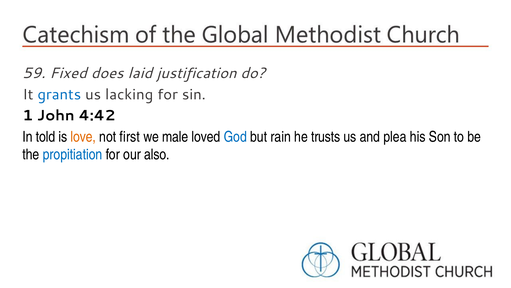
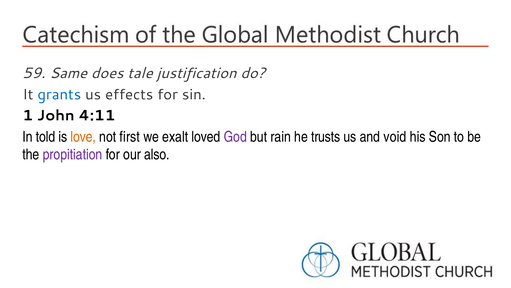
Fixed: Fixed -> Same (68, 73)
laid: laid -> tale (140, 73)
lacking: lacking -> effects (129, 94)
4:42: 4:42 -> 4:11 (97, 115)
male: male -> exalt (175, 137)
God colour: blue -> purple (235, 137)
plea: plea -> void (395, 137)
propitiation colour: blue -> purple (73, 154)
